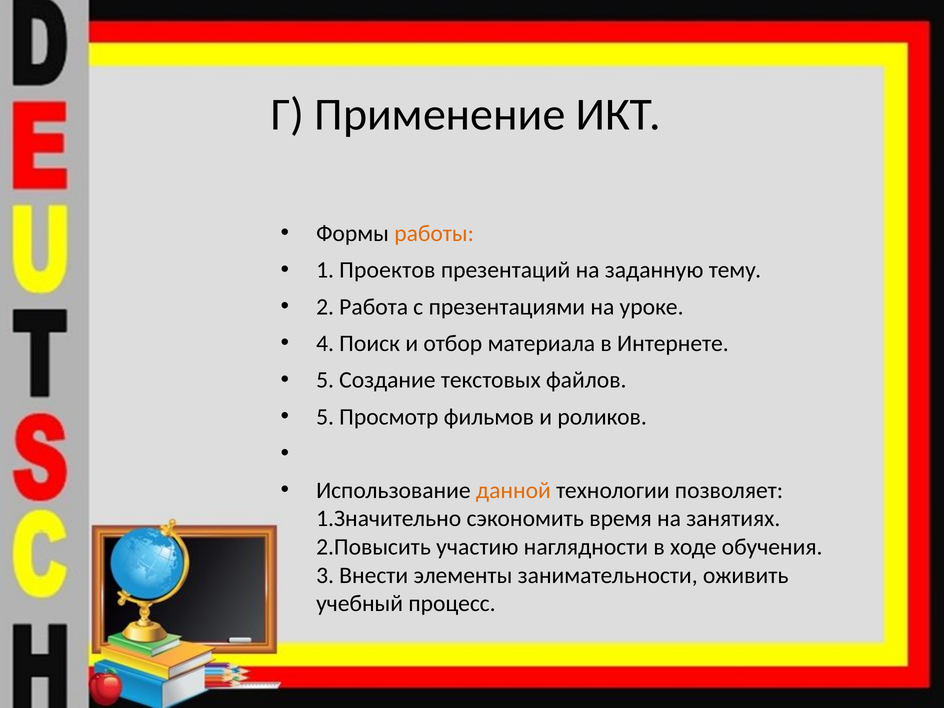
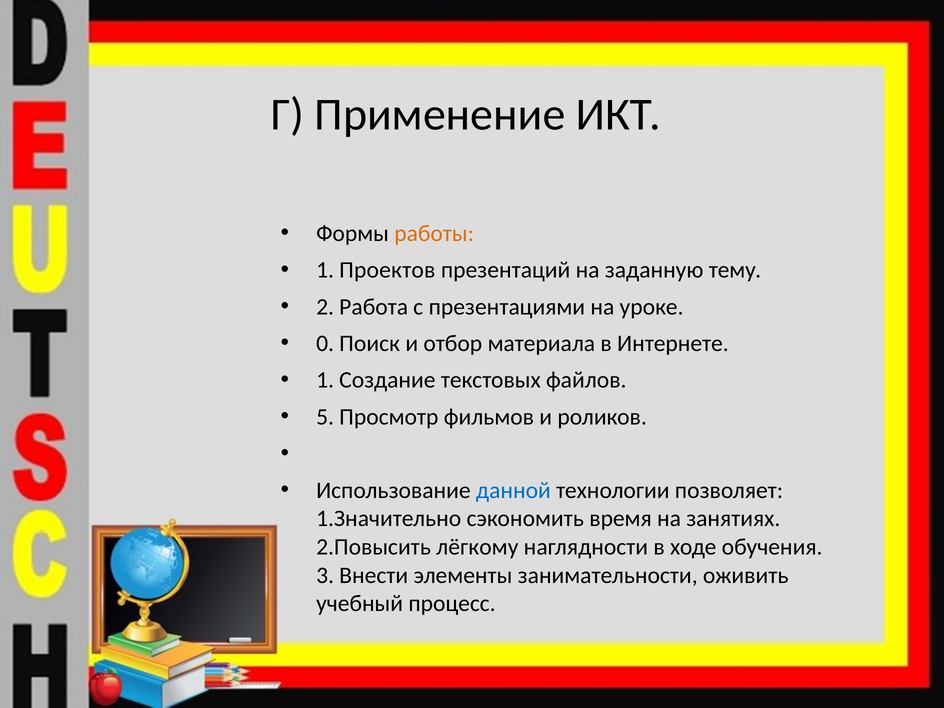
4: 4 -> 0 (325, 343)
5: 5 -> 1 (325, 380)
данной colour: orange -> blue (513, 490)
участию: участию -> лёгкому (477, 547)
